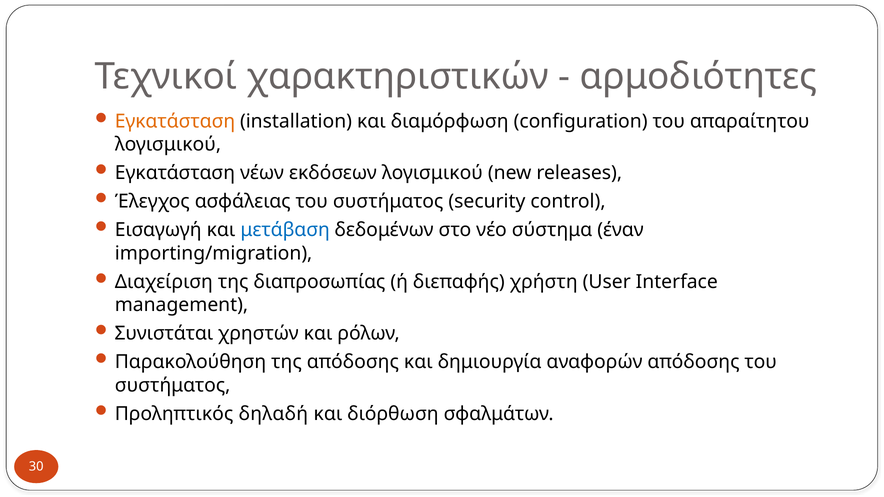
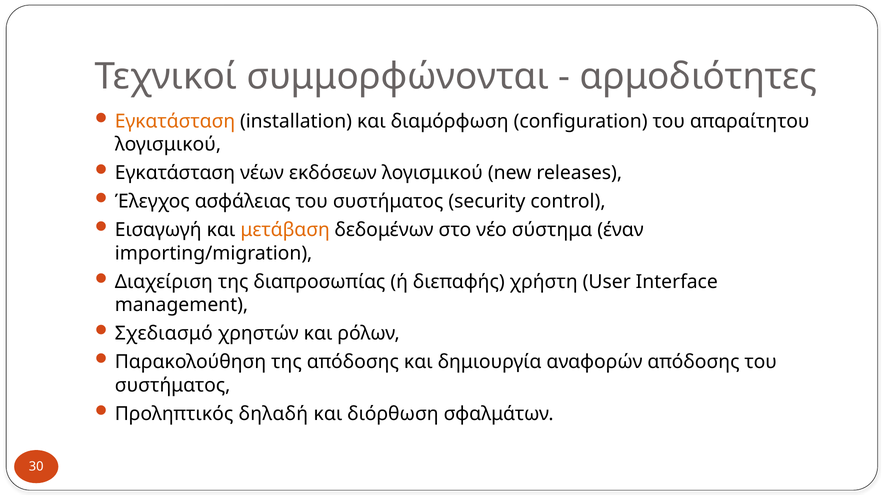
χαρακτηριστικών: χαρακτηριστικών -> συμμορφώνονται (398, 77)
μετάβαση colour: blue -> orange (285, 230)
Συνιστάται: Συνιστάται -> Σχεδιασμό (164, 334)
